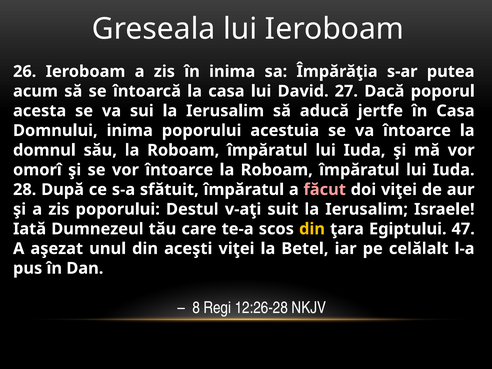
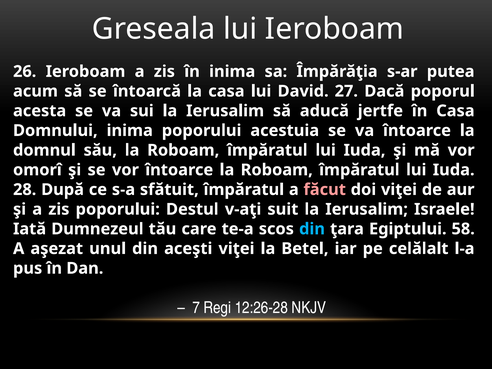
din colour: yellow -> light blue (312, 229)
47: 47 -> 58 (463, 229)
8: 8 -> 7 (196, 308)
